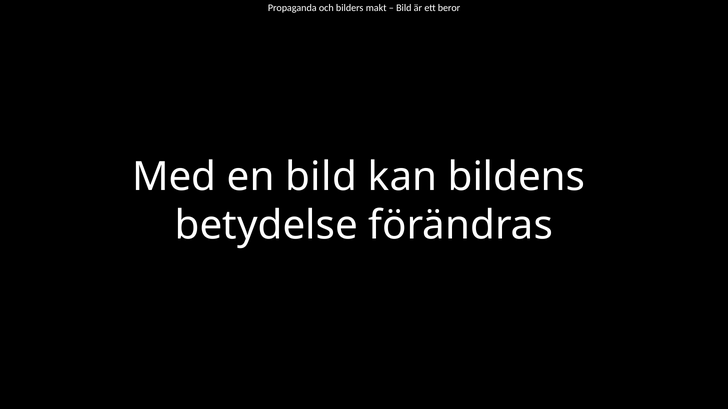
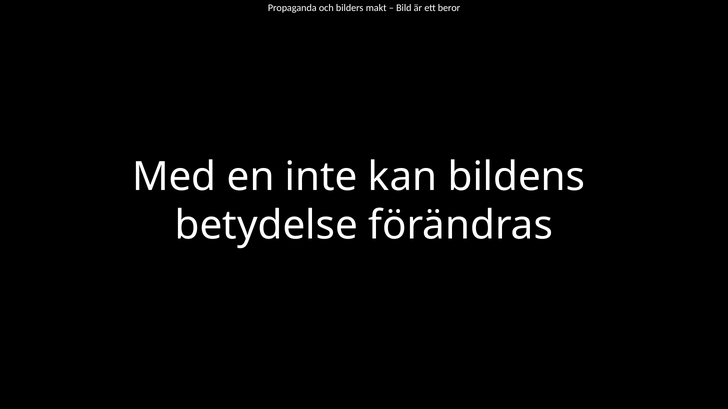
en bild: bild -> inte (321, 177)
